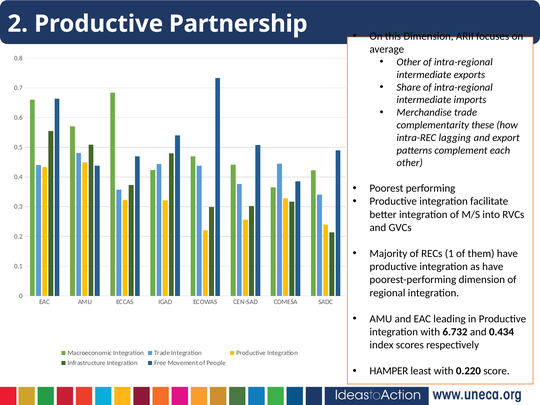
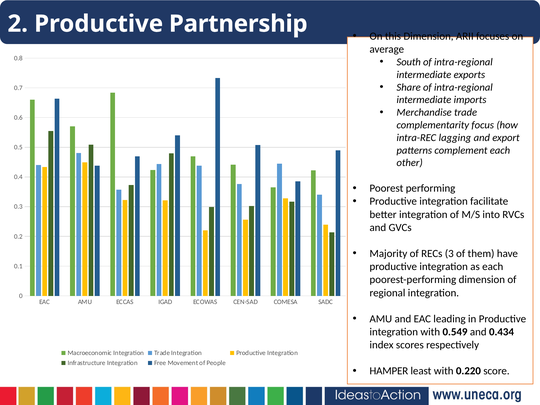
Other: Other -> South (409, 62)
these: these -> focus (483, 125)
1: 1 -> 3 (449, 254)
as have: have -> each (493, 267)
6.732: 6.732 -> 0.549 (455, 332)
